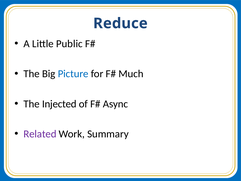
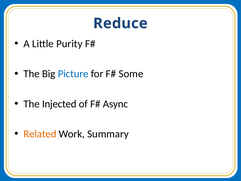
Public: Public -> Purity (69, 44)
Much: Much -> Some (131, 74)
Related colour: purple -> orange (40, 134)
